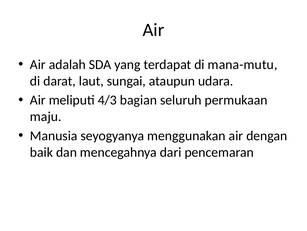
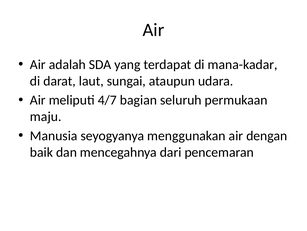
mana-mutu: mana-mutu -> mana-kadar (243, 64)
4/3: 4/3 -> 4/7 (107, 100)
